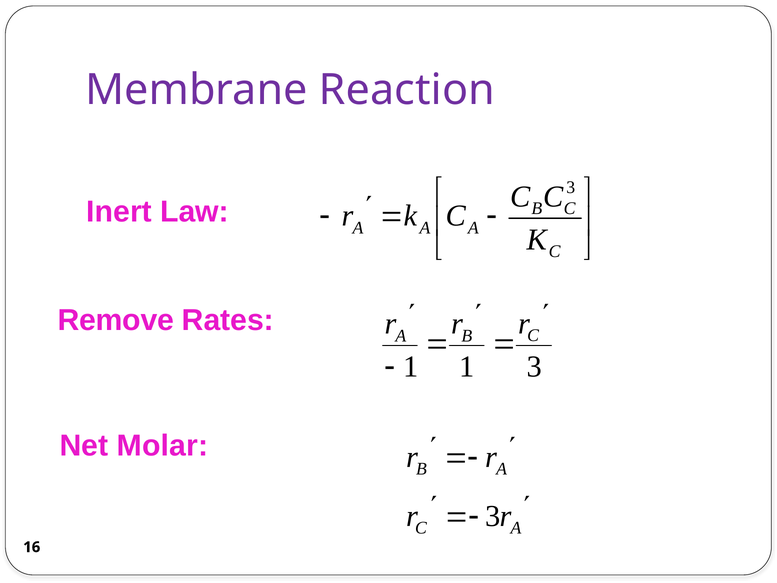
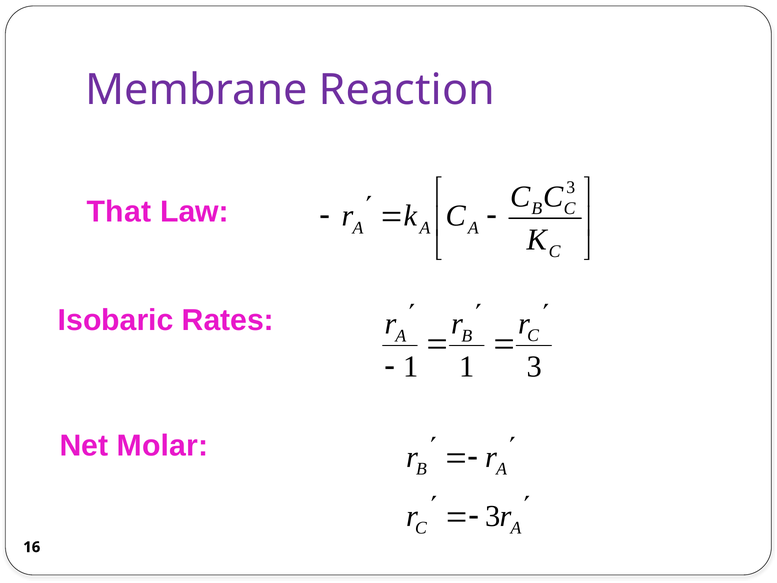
Inert: Inert -> That (119, 212)
Remove: Remove -> Isobaric (116, 320)
